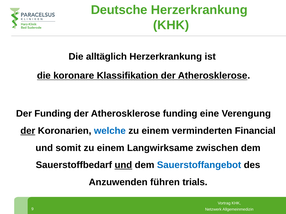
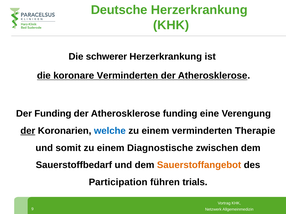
alltäglich: alltäglich -> schwerer (106, 57)
koronare Klassifikation: Klassifikation -> Verminderten (127, 76)
Financial: Financial -> Therapie (255, 131)
Langwirksame: Langwirksame -> Diagnostische (160, 148)
und underline: present -> none (123, 165)
Sauerstoffangebot colour: blue -> orange (199, 165)
Anzuwenden: Anzuwenden -> Participation (118, 183)
